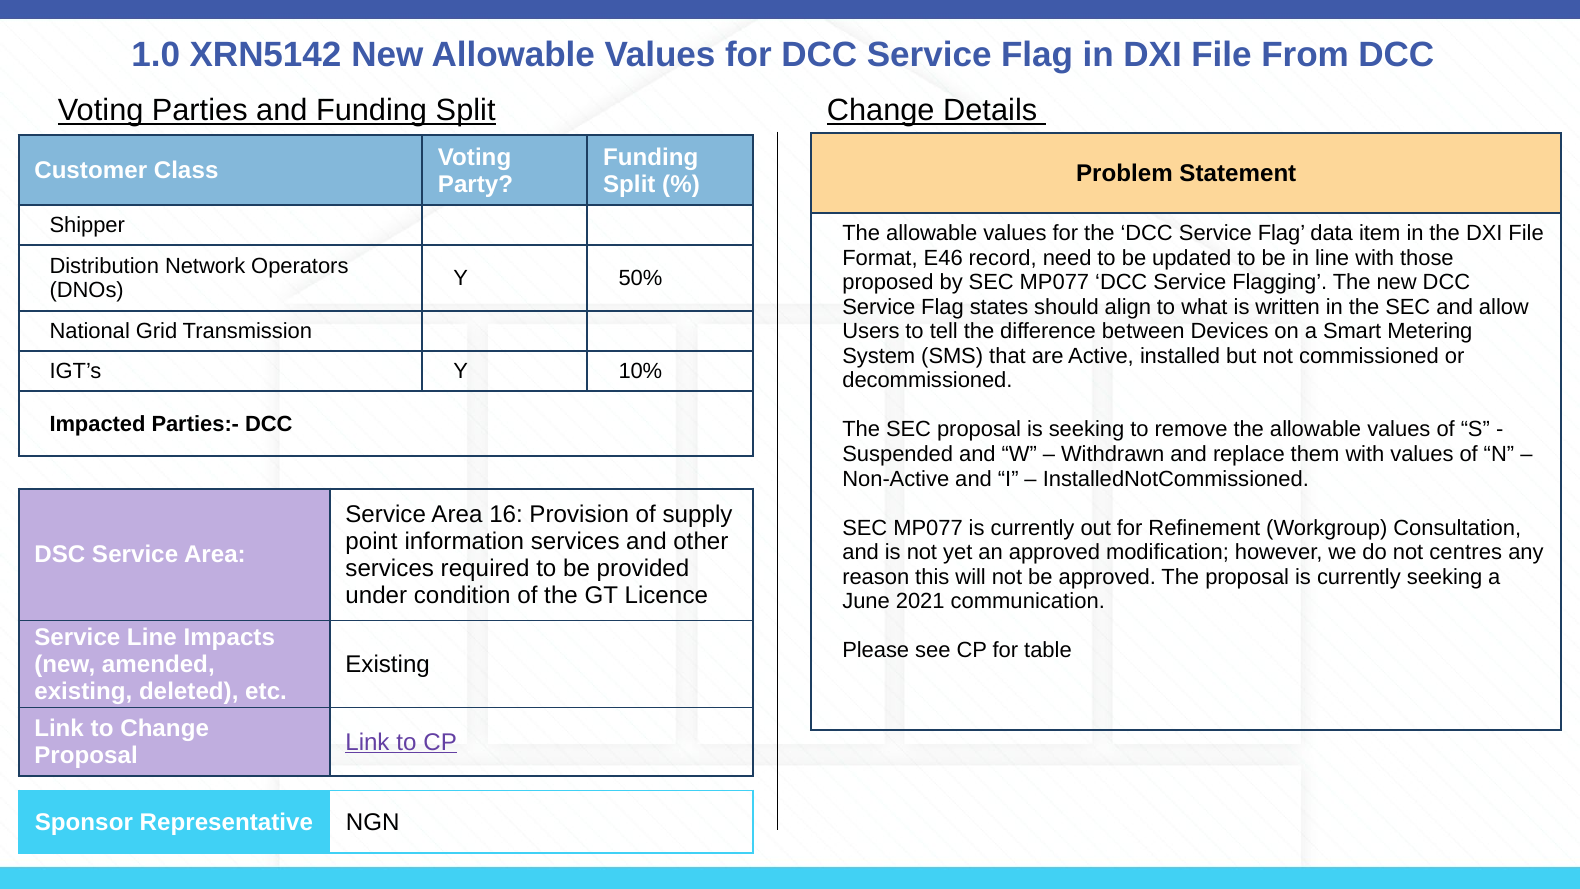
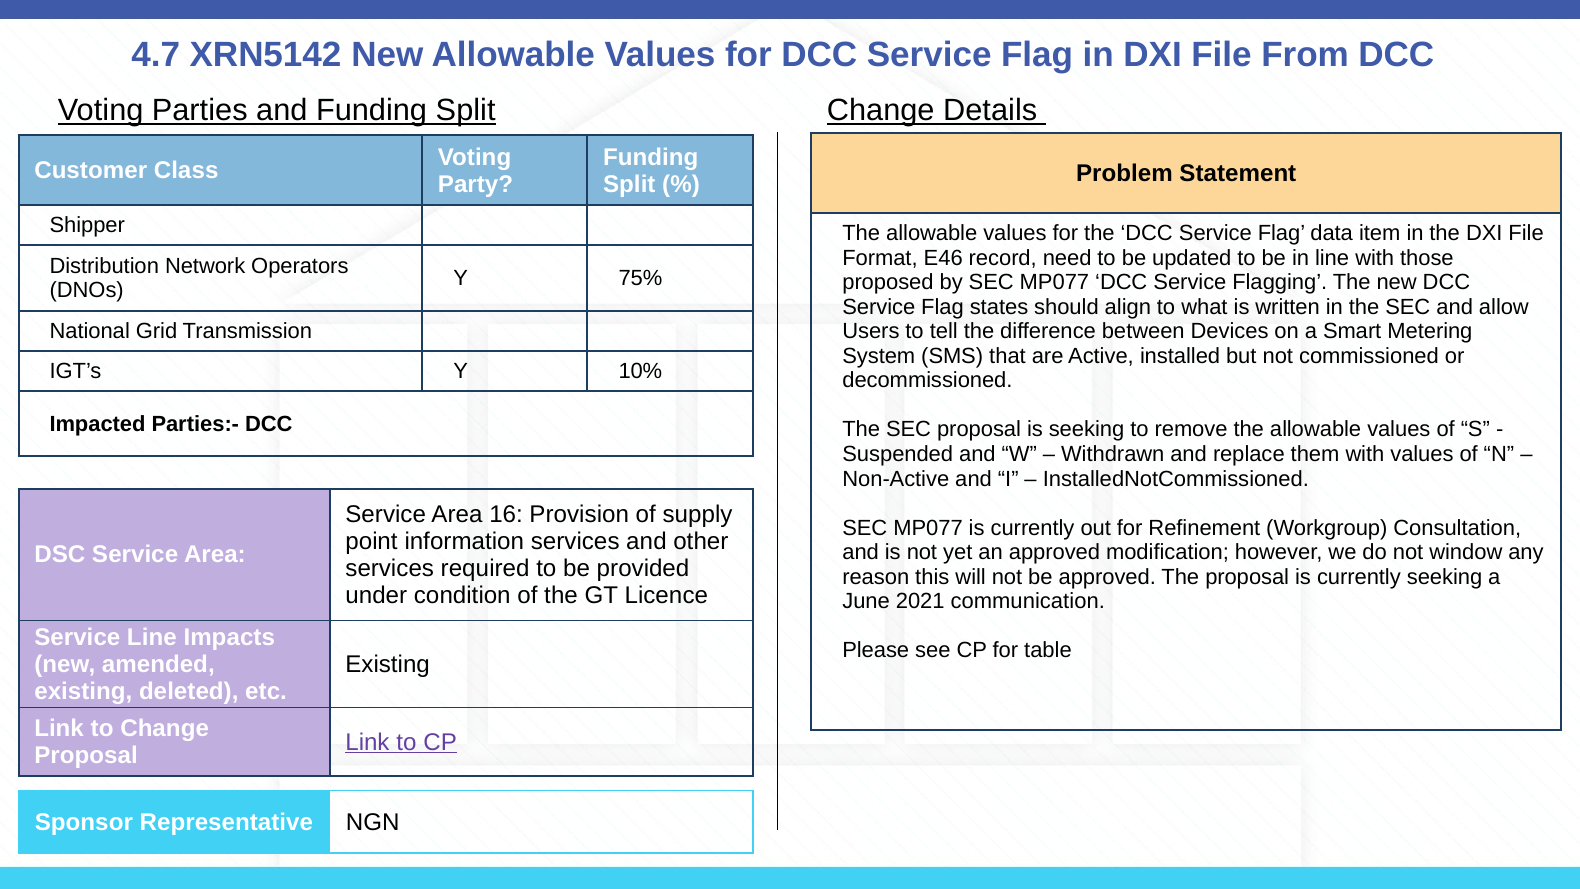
1.0: 1.0 -> 4.7 (156, 55)
50%: 50% -> 75% (640, 278)
centres: centres -> window (1466, 552)
